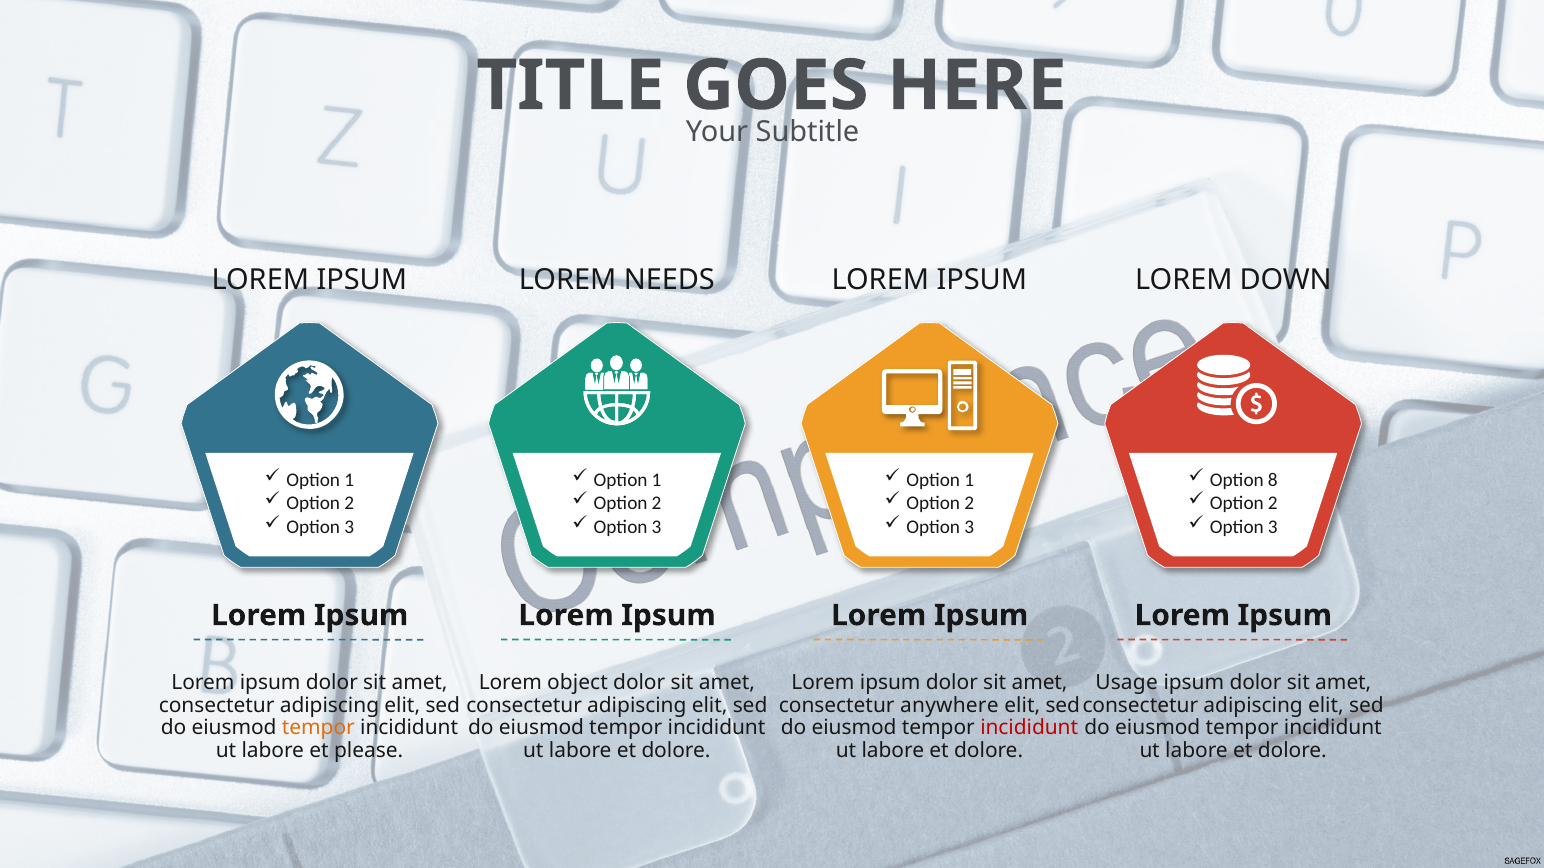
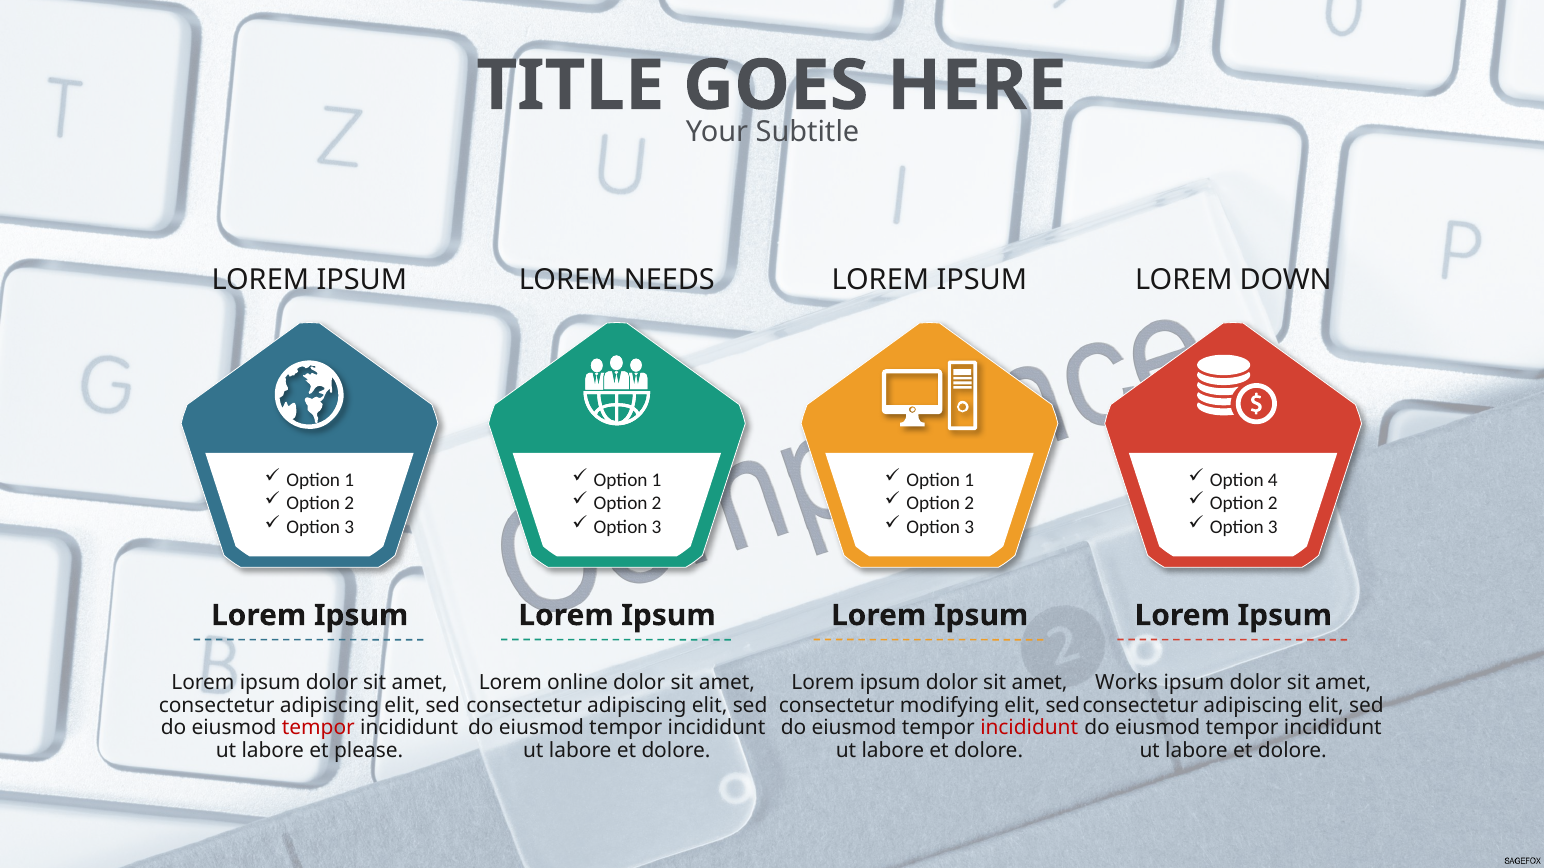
8: 8 -> 4 (1273, 481)
object: object -> online (578, 683)
Usage: Usage -> Works (1127, 683)
anywhere: anywhere -> modifying (950, 706)
tempor colour: orange -> red (318, 729)
